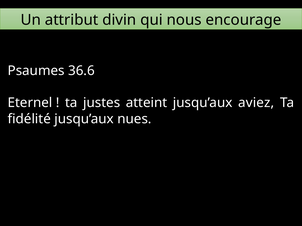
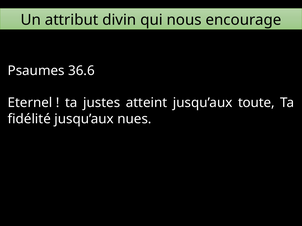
aviez: aviez -> toute (256, 103)
